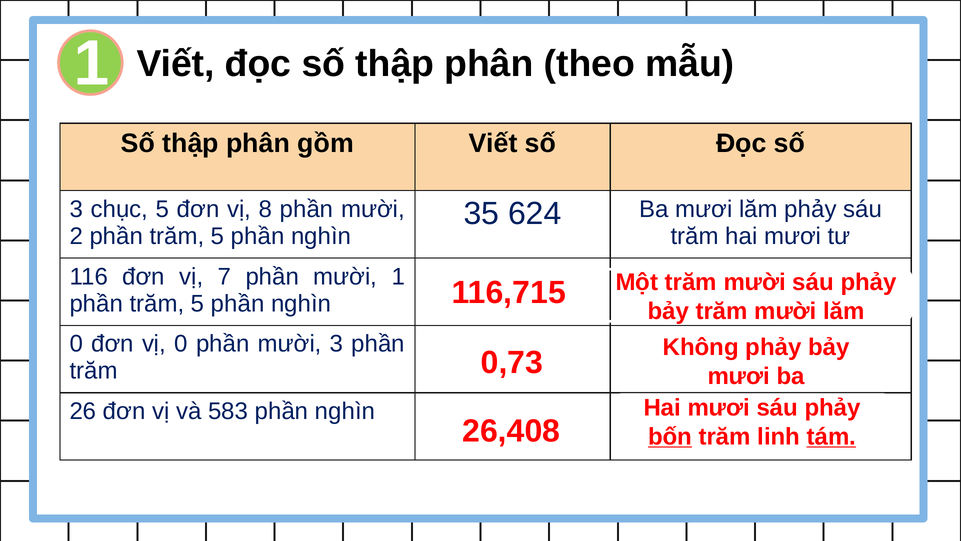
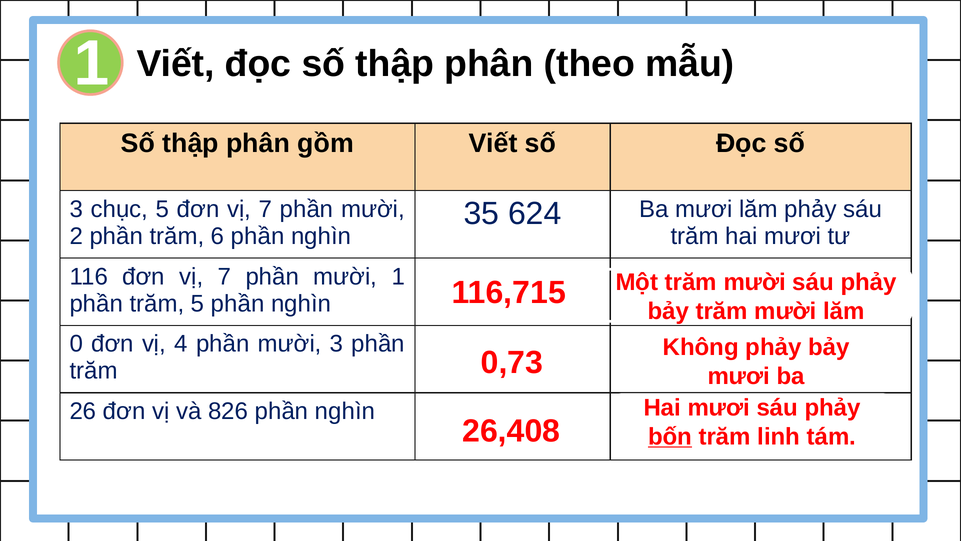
5 đơn vị 8: 8 -> 7 (265, 209)
2 phần trăm 5: 5 -> 6 (218, 236)
vị 0: 0 -> 4 (181, 344)
583: 583 -> 826 (228, 411)
tám underline: present -> none (831, 436)
